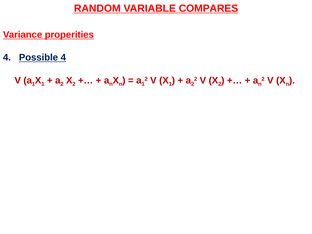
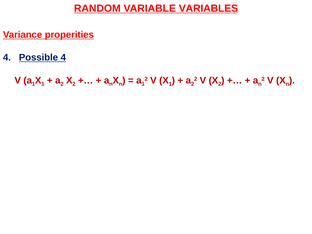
COMPARES: COMPARES -> VARIABLES (208, 8)
